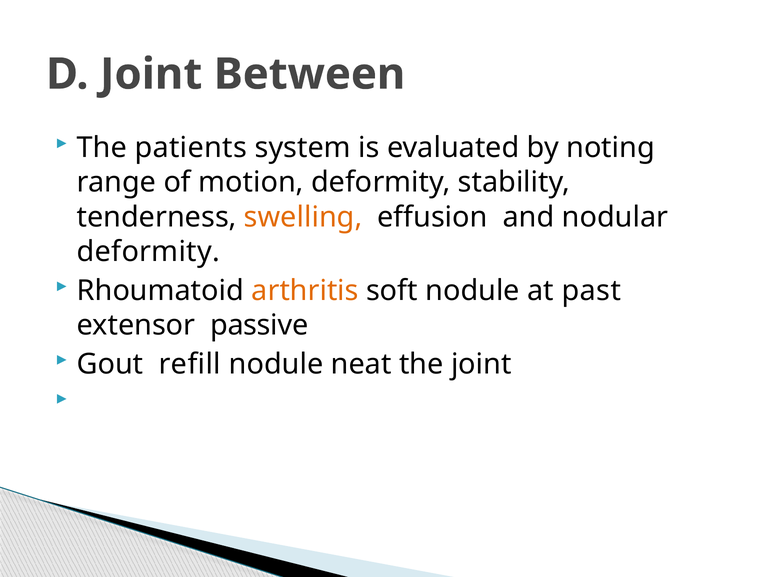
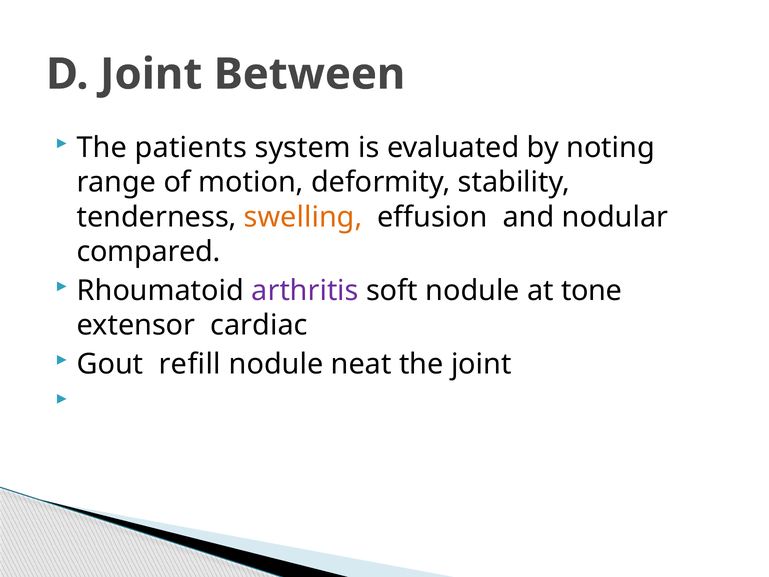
deformity: deformity -> compared (149, 252)
arthritis colour: orange -> purple (305, 291)
past: past -> tone (592, 291)
passive: passive -> cardiac (259, 325)
